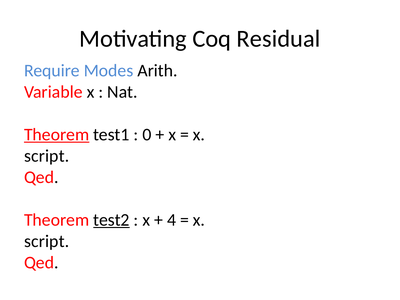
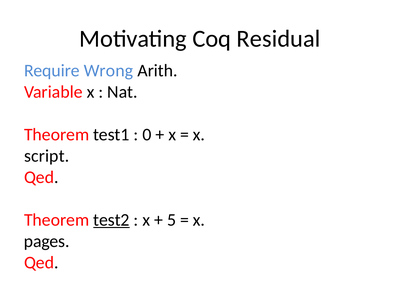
Modes: Modes -> Wrong (108, 71)
Theorem underline: present -> none (57, 135)
4: 4 -> 5 (172, 220)
script: script -> pages (47, 241)
